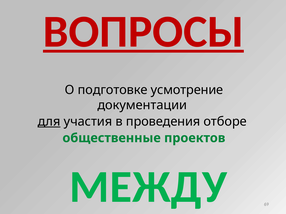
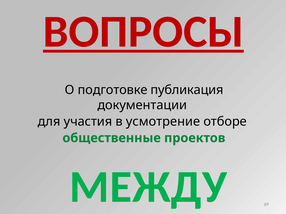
усмотрение: усмотрение -> публикация (187, 90)
для underline: present -> none (49, 122)
проведения: проведения -> усмотрение (163, 122)
